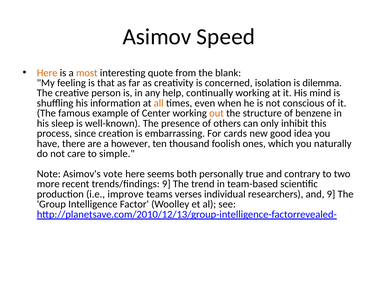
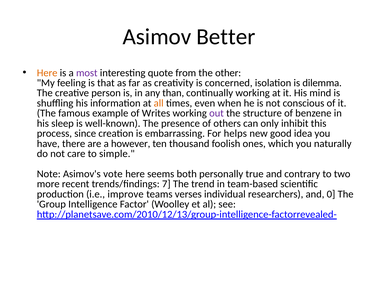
Speed: Speed -> Better (226, 37)
most colour: orange -> purple (87, 73)
blank: blank -> other (228, 73)
help: help -> than (173, 93)
Center: Center -> Writes (156, 113)
out colour: orange -> purple (217, 113)
cards: cards -> helps (235, 133)
trends/findings 9: 9 -> 7 (166, 184)
and 9: 9 -> 0 (331, 194)
